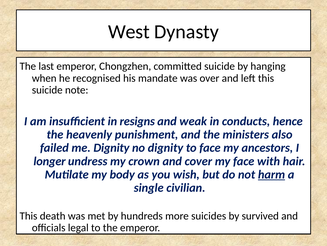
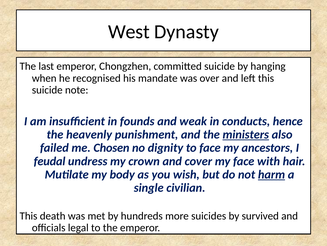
resigns: resigns -> founds (137, 121)
ministers underline: none -> present (246, 134)
me Dignity: Dignity -> Chosen (111, 147)
longer: longer -> feudal (50, 161)
